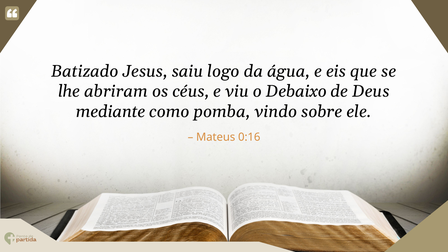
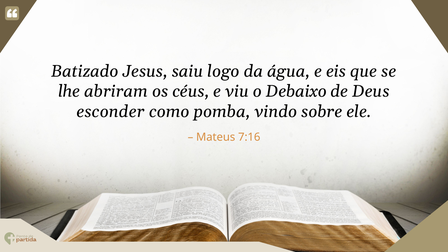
mediante: mediante -> esconder (111, 111)
0:16: 0:16 -> 7:16 (249, 137)
